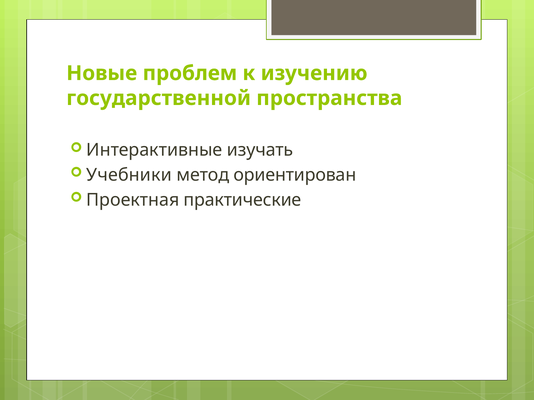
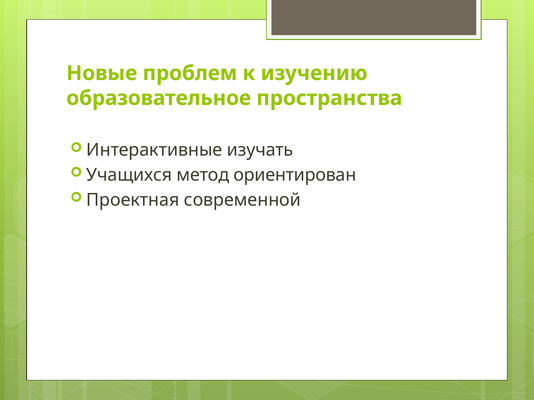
государственной: государственной -> образовательное (159, 98)
Учебники: Учебники -> Учащихся (129, 175)
практические: практические -> современной (242, 200)
